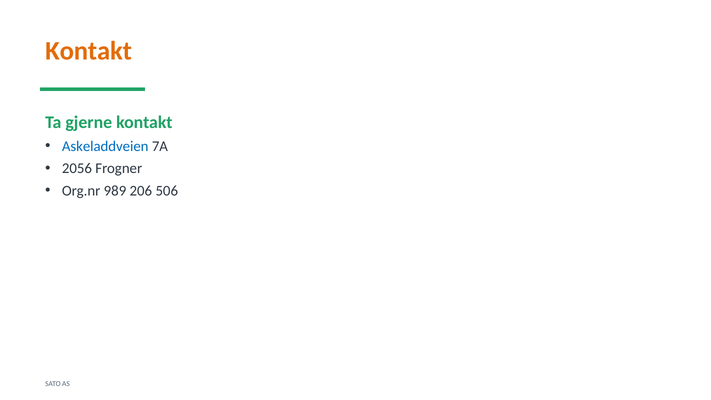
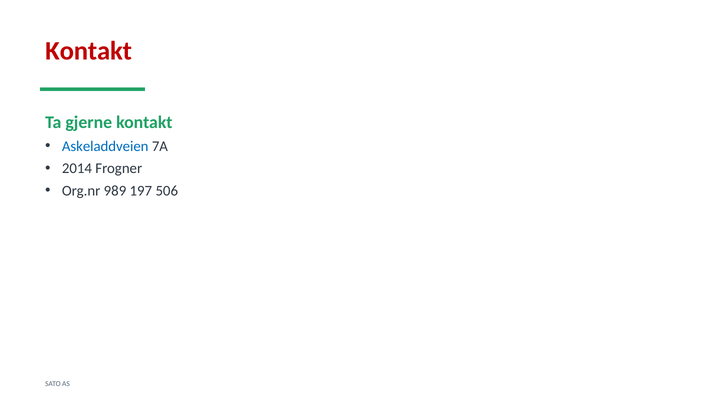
Kontakt colour: orange -> red (89, 51)
2056: 2056 -> 2014 (77, 168)
206: 206 -> 197 (141, 191)
